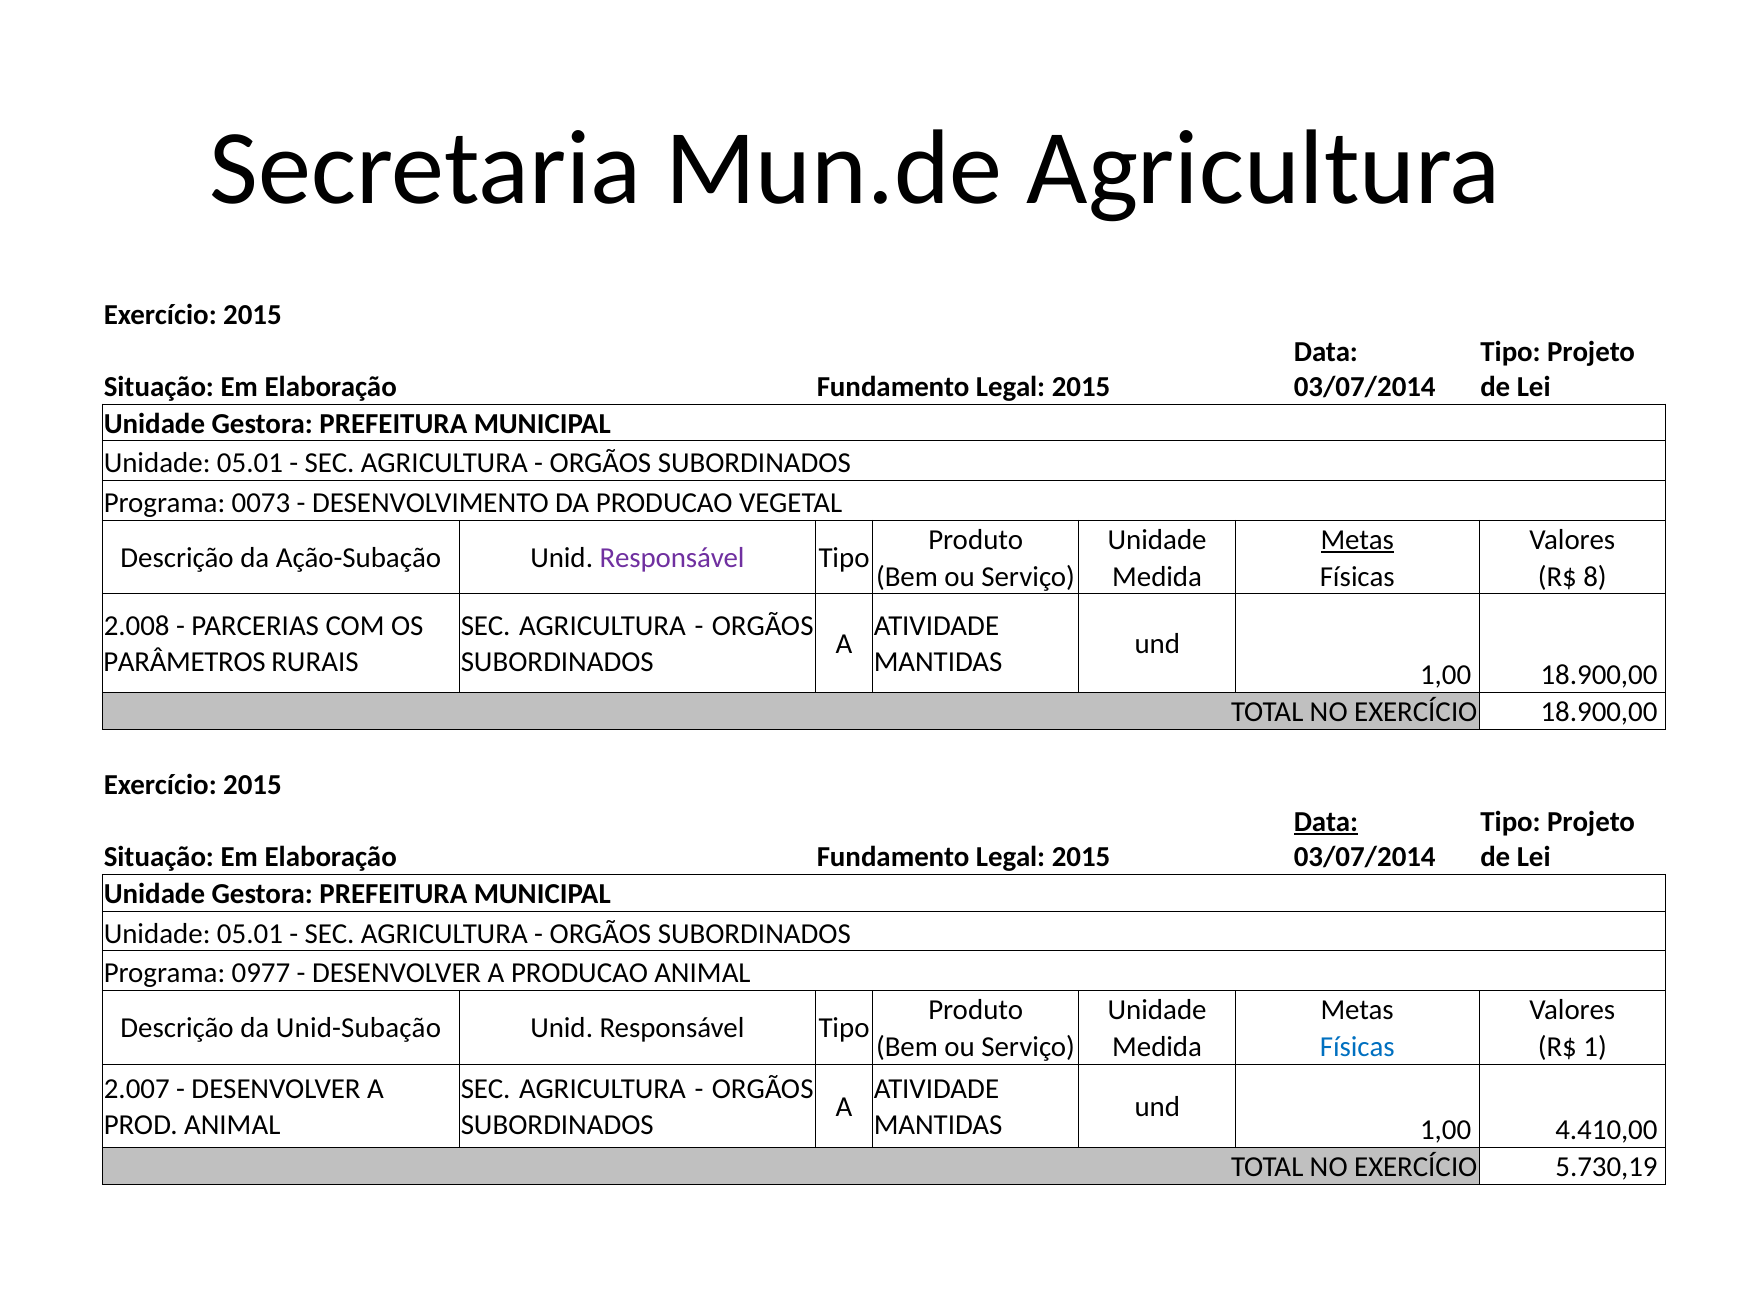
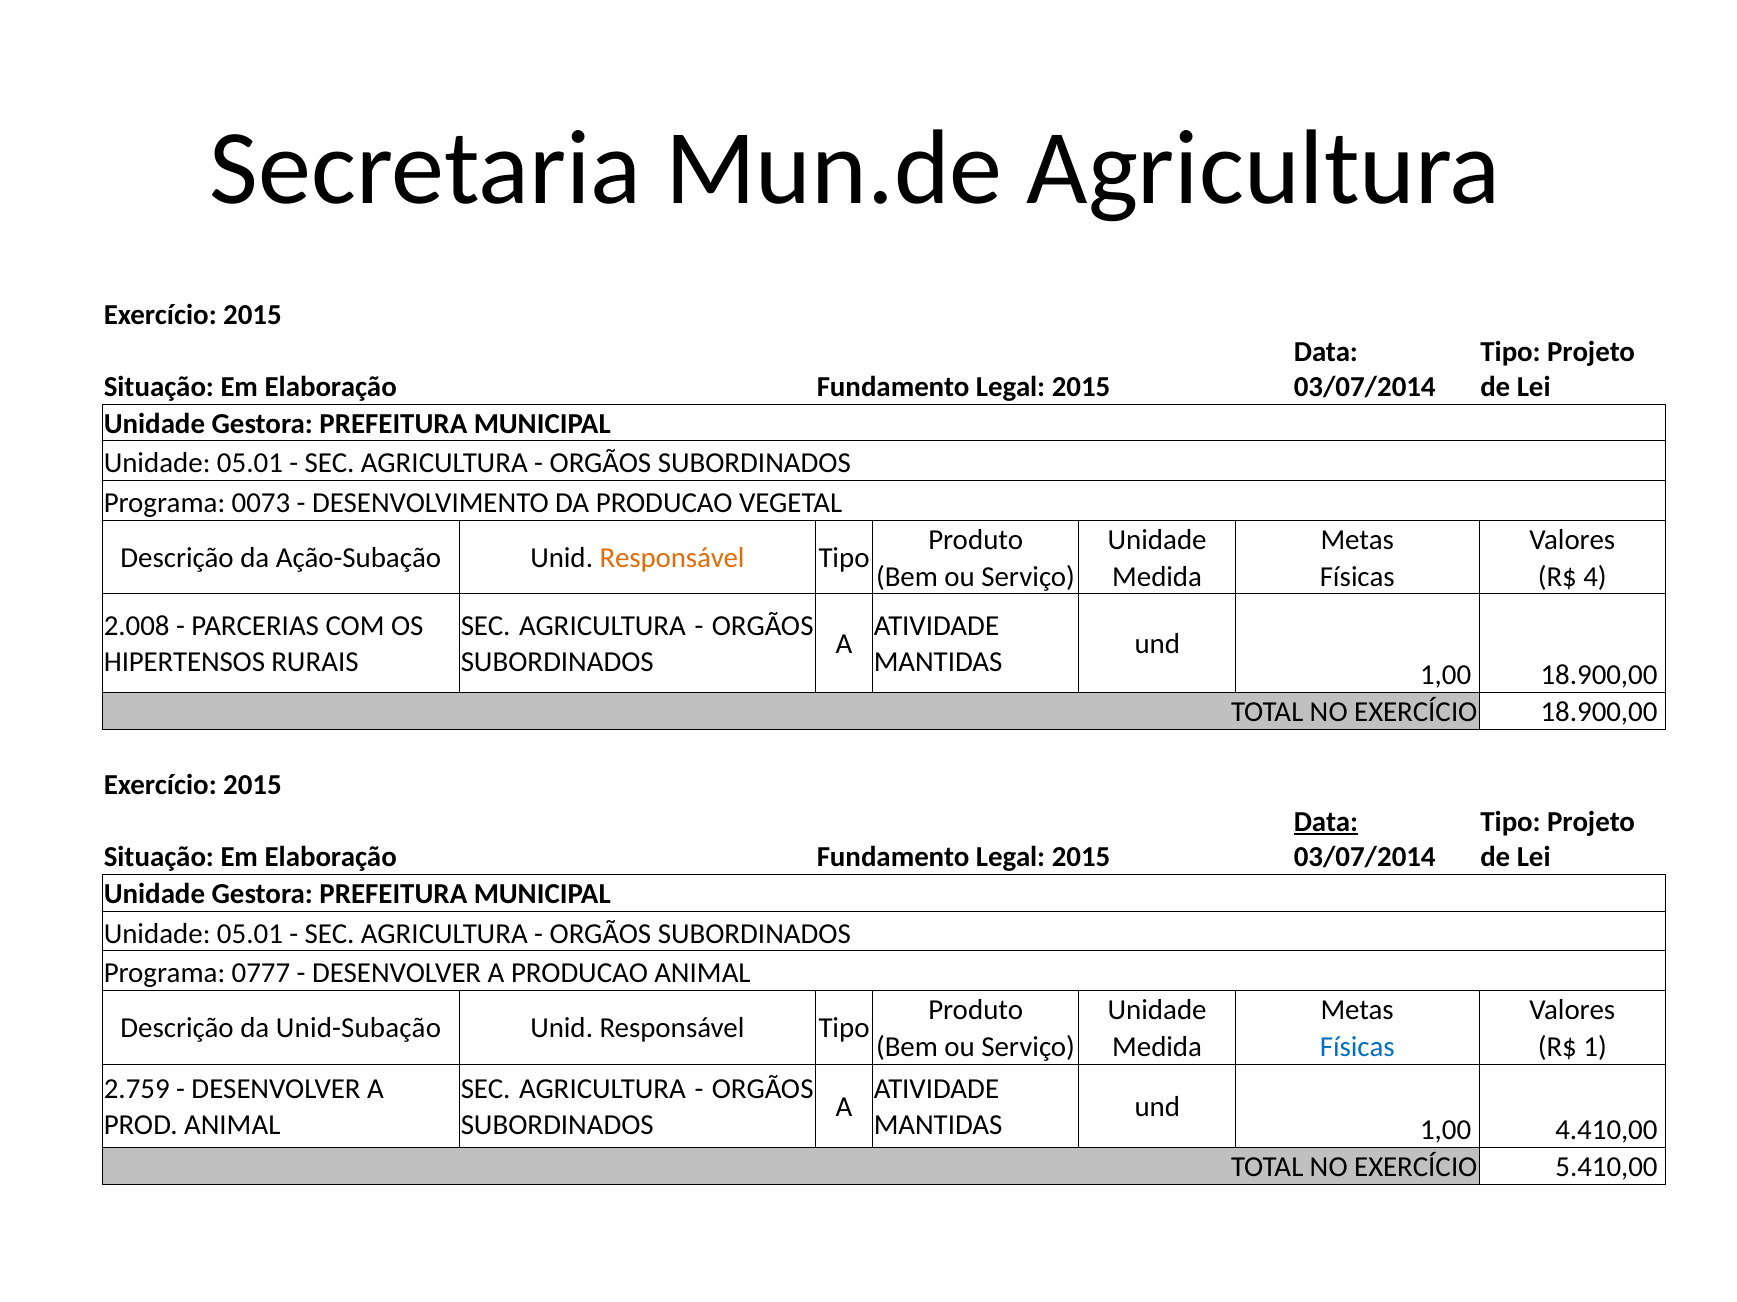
Metas underline: present -> none (1357, 540)
Responsável colour: purple -> orange (672, 558)
8: 8 -> 4 (1595, 577)
PARÂMETROS: PARÂMETROS -> HIPERTENSOS (184, 662)
0977: 0977 -> 0777 (261, 974)
2.007: 2.007 -> 2.759 (137, 1090)
5.730,19: 5.730,19 -> 5.410,00 (1607, 1168)
